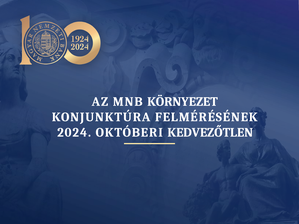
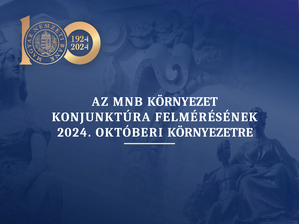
KEDVEZŐTLEN: KEDVEZŐTLEN -> KÖRNYEZETRE (210, 133)
